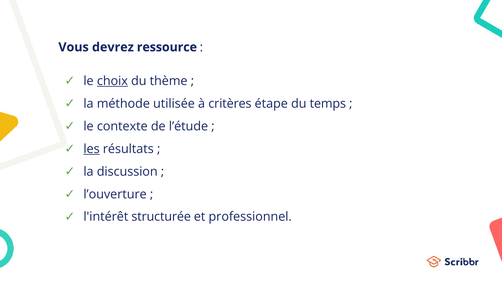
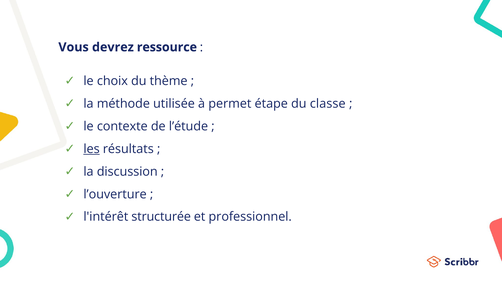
choix underline: present -> none (112, 81)
critères: critères -> permet (230, 103)
temps: temps -> classe (328, 103)
